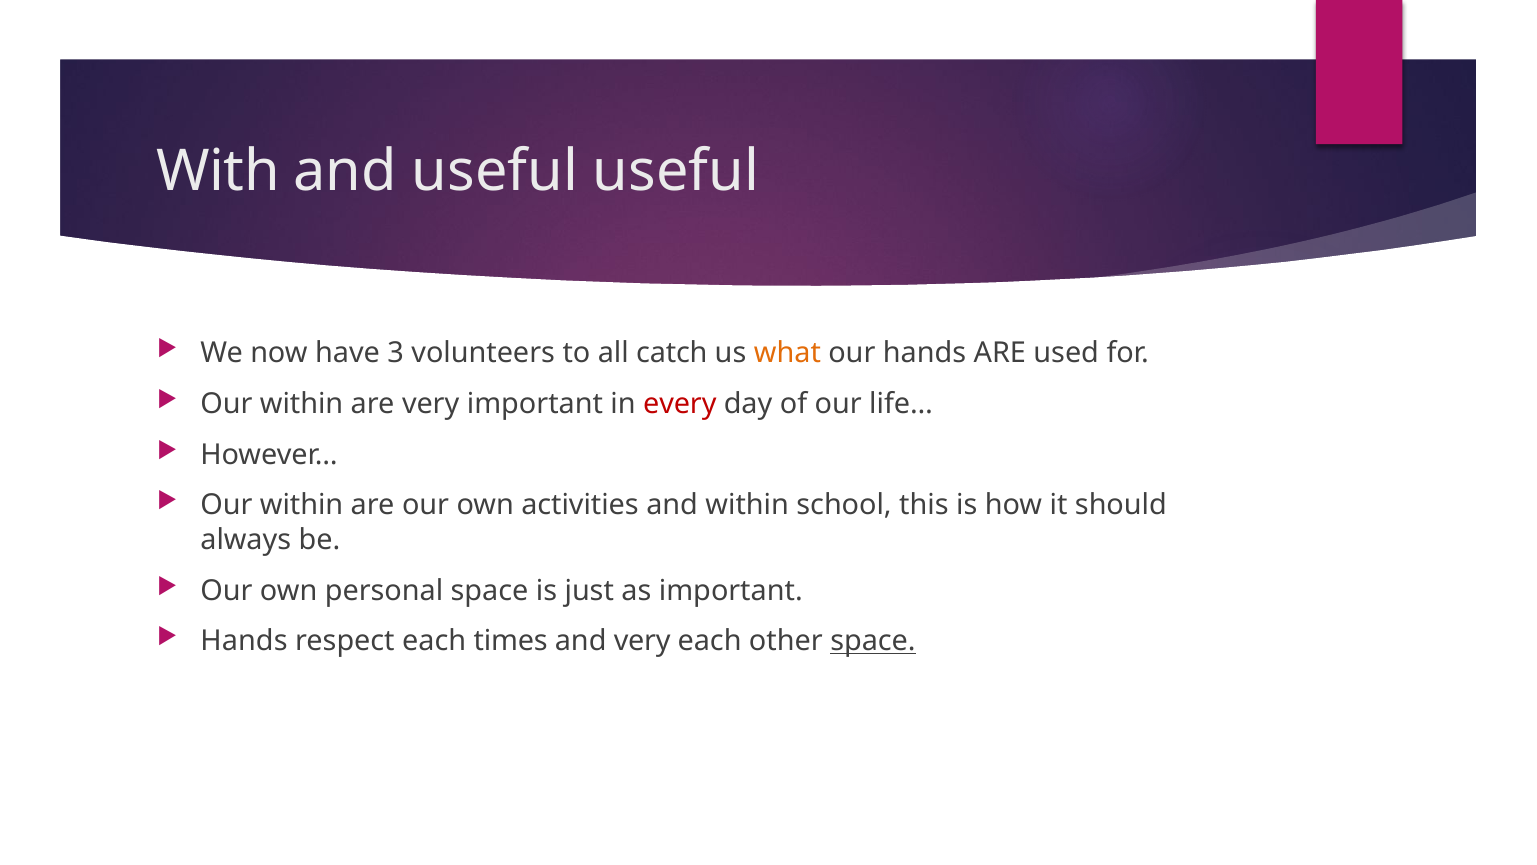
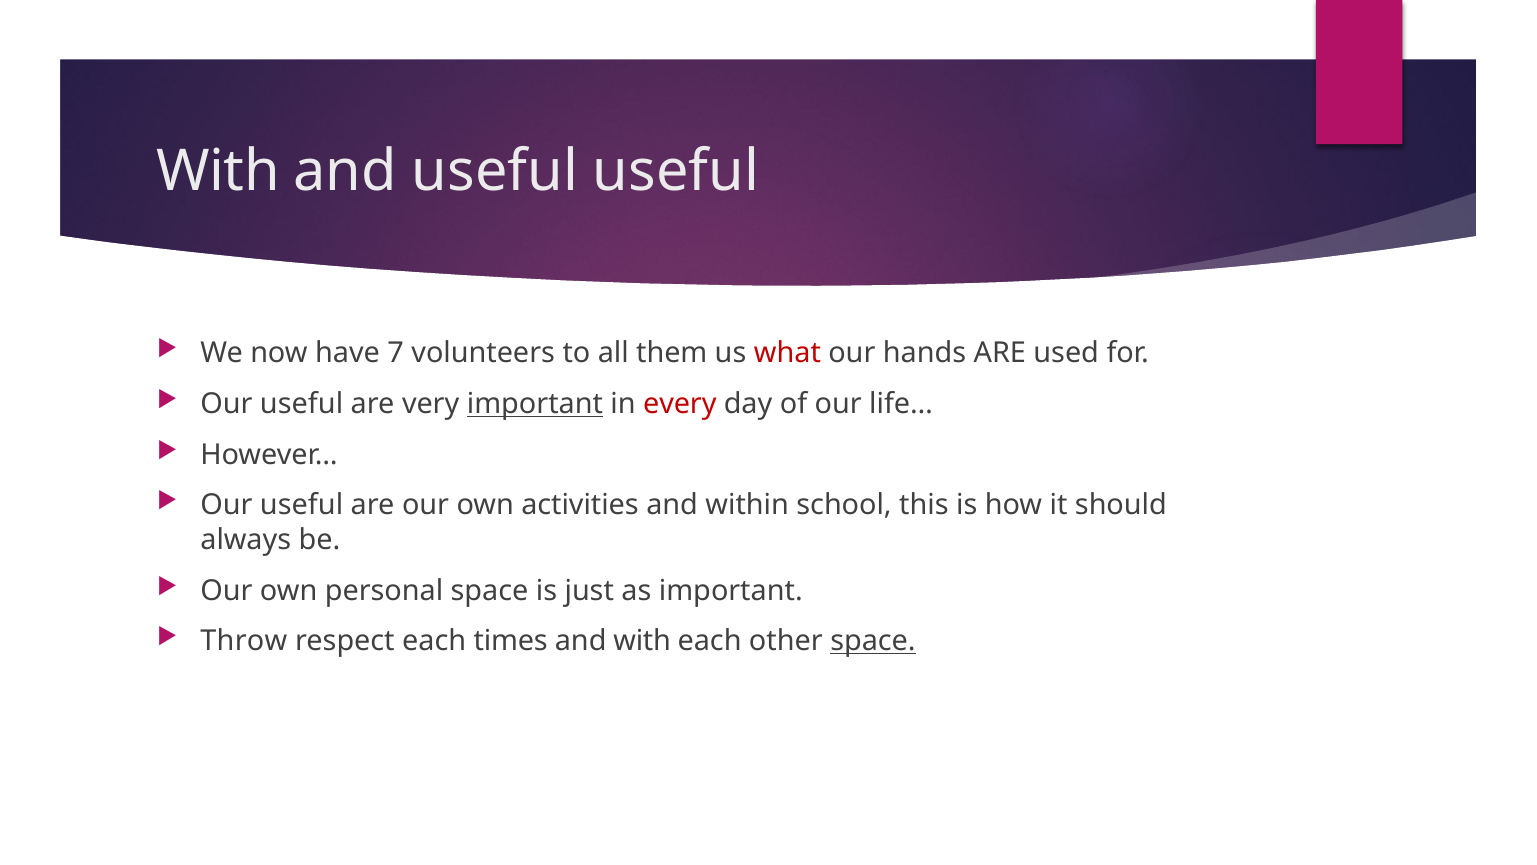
3: 3 -> 7 (396, 353)
catch: catch -> them (672, 353)
what colour: orange -> red (787, 353)
within: within -> useful (302, 404)
important underline: none -> present (535, 404)
within: within -> useful (302, 505)
Hands: Hands -> Throw (244, 641)
and very: very -> with (642, 641)
